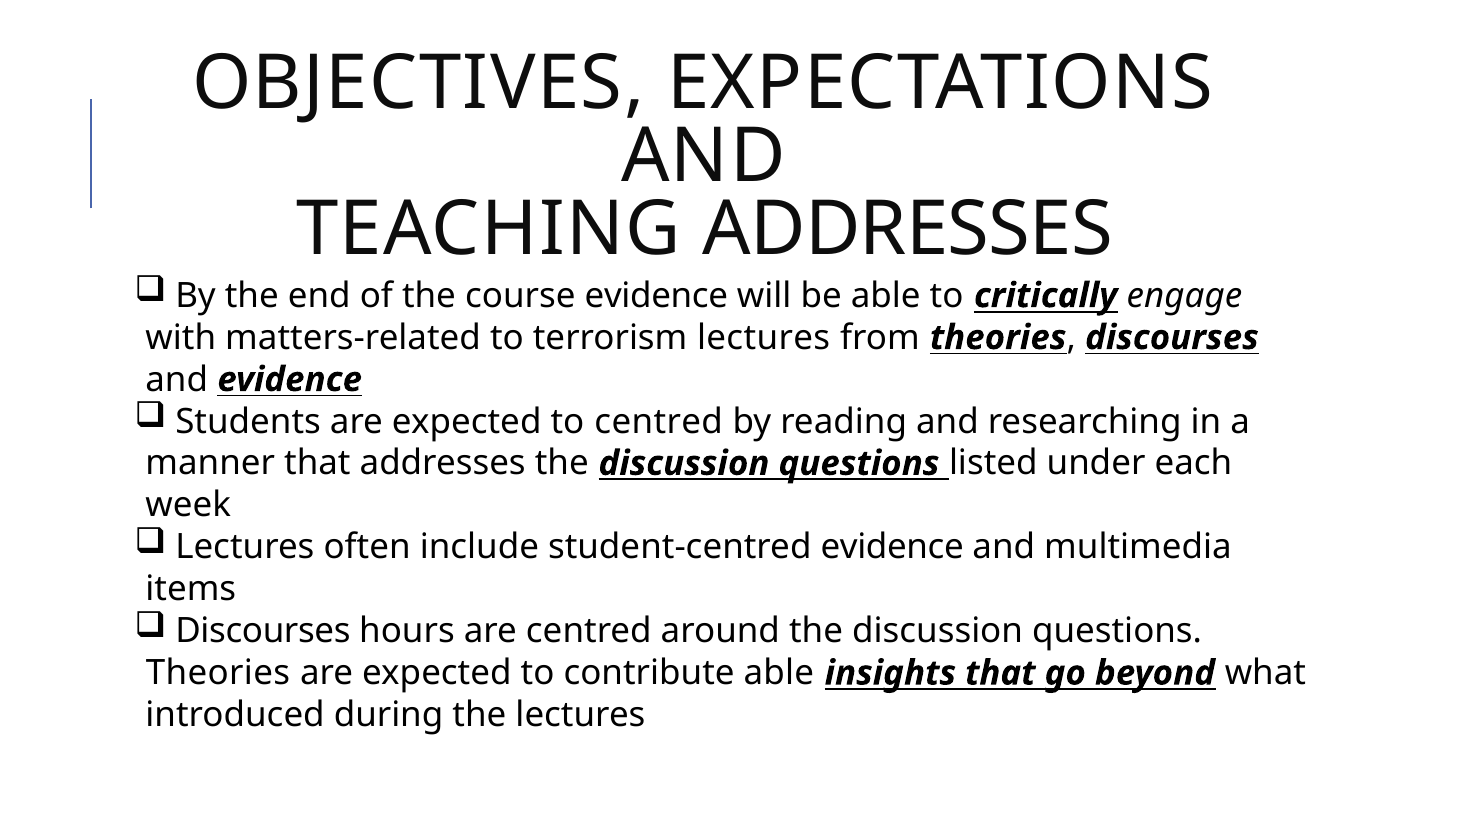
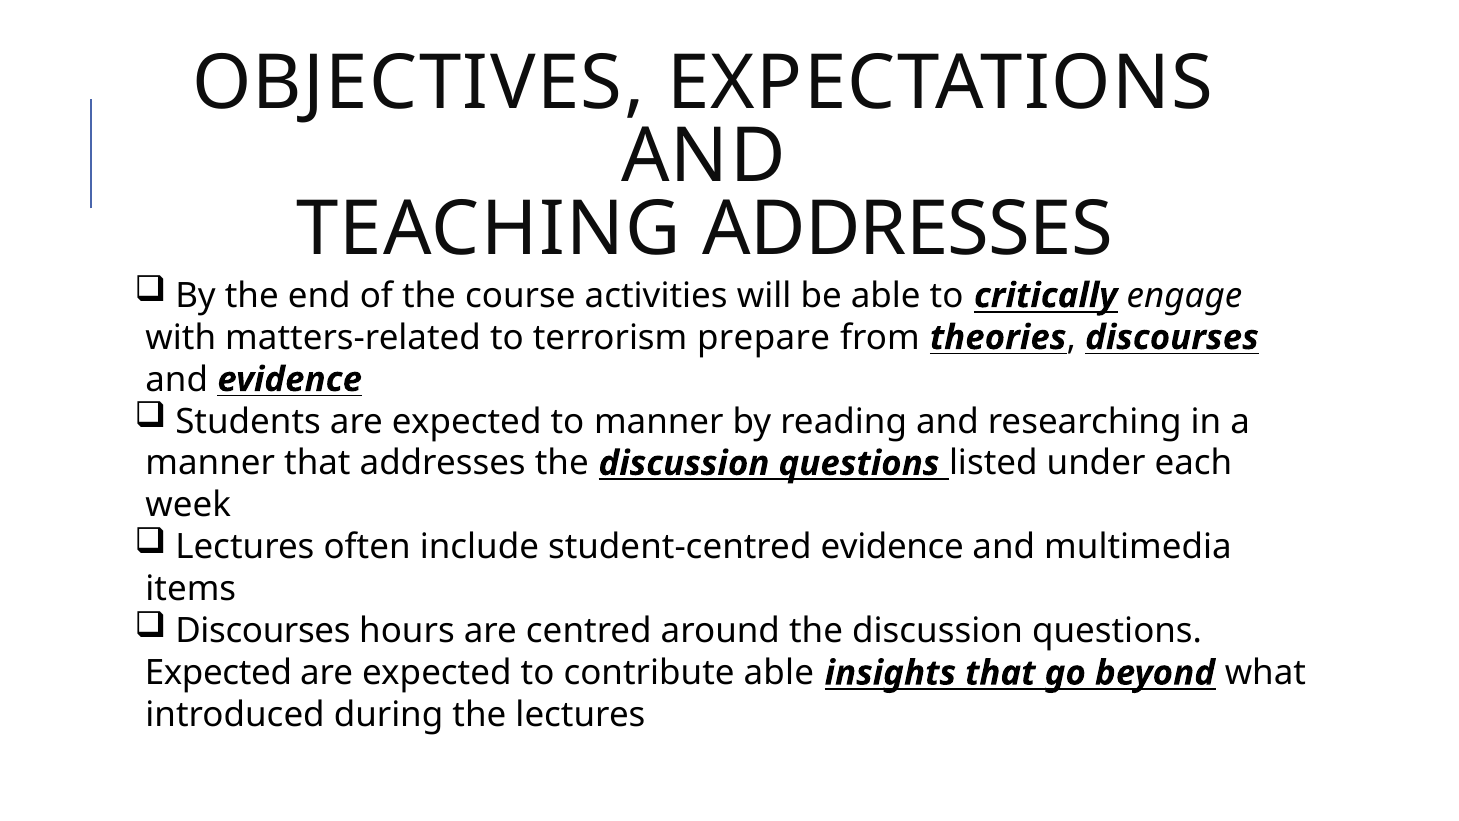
course evidence: evidence -> activities (656, 296)
terrorism lectures: lectures -> prepare (764, 338)
to centred: centred -> manner (659, 421)
Theories: Theories -> Expected (218, 673)
